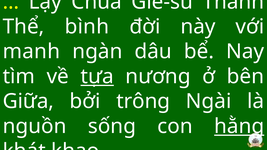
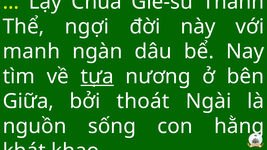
bình: bình -> ngợi (87, 27)
trông: trông -> thoát (143, 101)
hằng underline: present -> none (239, 126)
